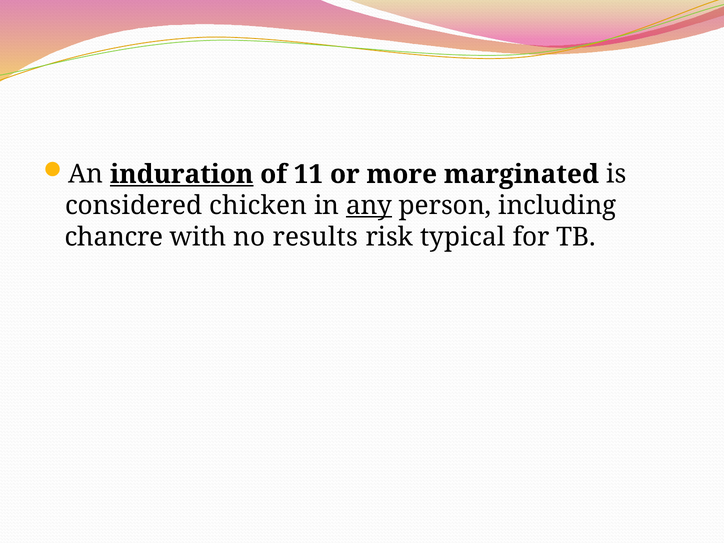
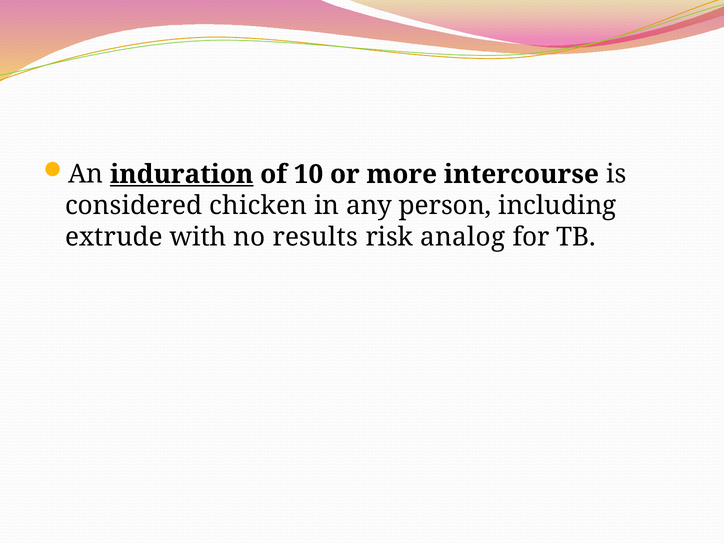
11: 11 -> 10 (308, 174)
marginated: marginated -> intercourse (521, 174)
any underline: present -> none (369, 206)
chancre: chancre -> extrude (114, 237)
typical: typical -> analog (463, 237)
